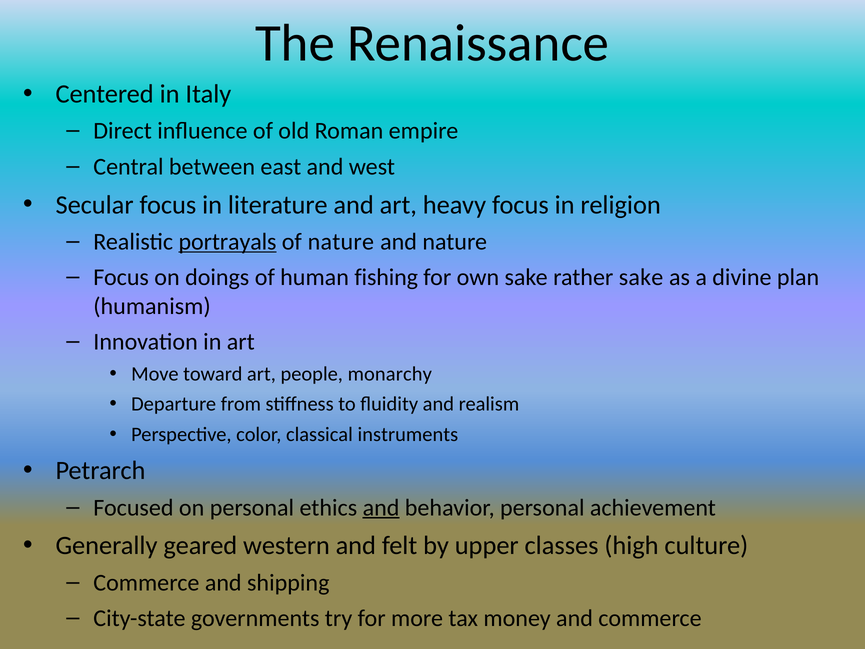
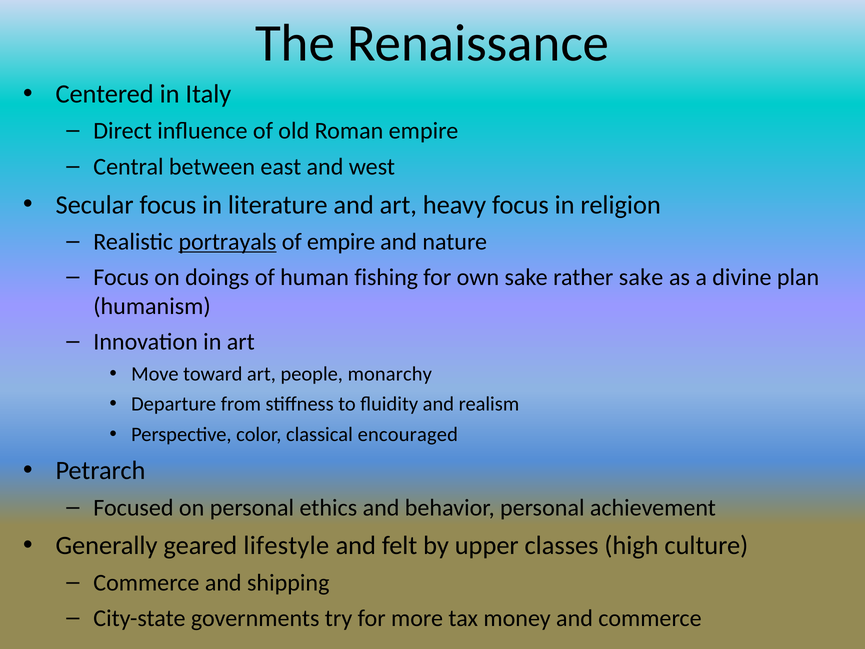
of nature: nature -> empire (341, 242)
instruments: instruments -> encouraged (408, 434)
and underline: present -> none (381, 507)
western: western -> lifestyle (286, 546)
